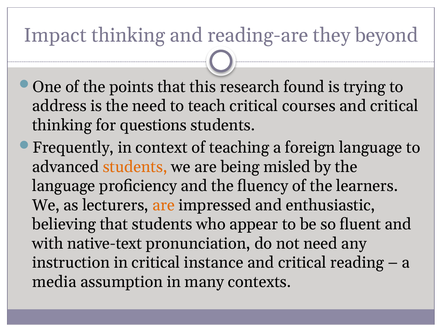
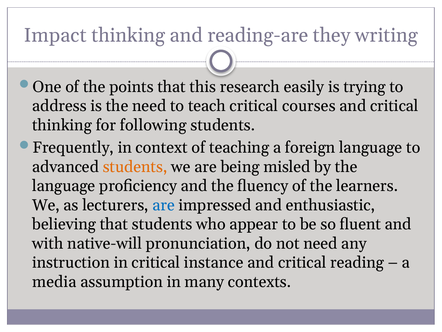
beyond: beyond -> writing (386, 35)
found: found -> easily (304, 87)
questions: questions -> following (153, 125)
are colour: orange -> blue (164, 205)
native-text: native-text -> native-will (105, 243)
